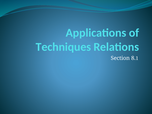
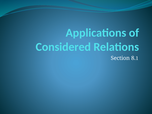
Techniques: Techniques -> Considered (63, 47)
